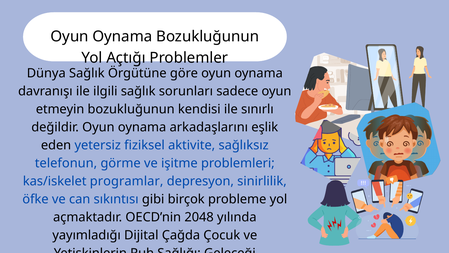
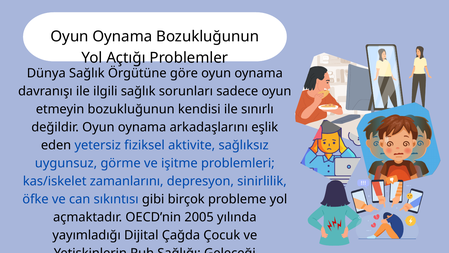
telefonun: telefonun -> uygunsuz (66, 163)
programlar: programlar -> zamanlarını (127, 181)
2048: 2048 -> 2005 (199, 217)
